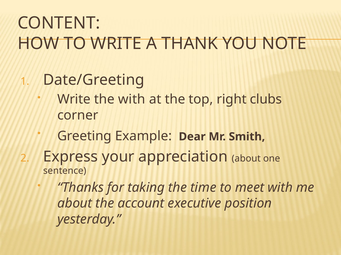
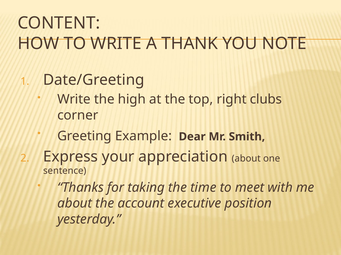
the with: with -> high (132, 100)
